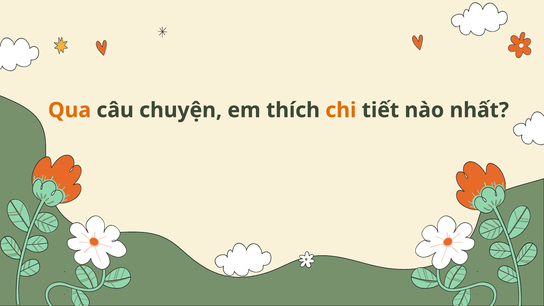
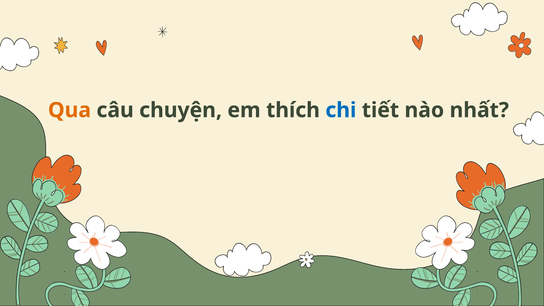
chi colour: orange -> blue (341, 110)
